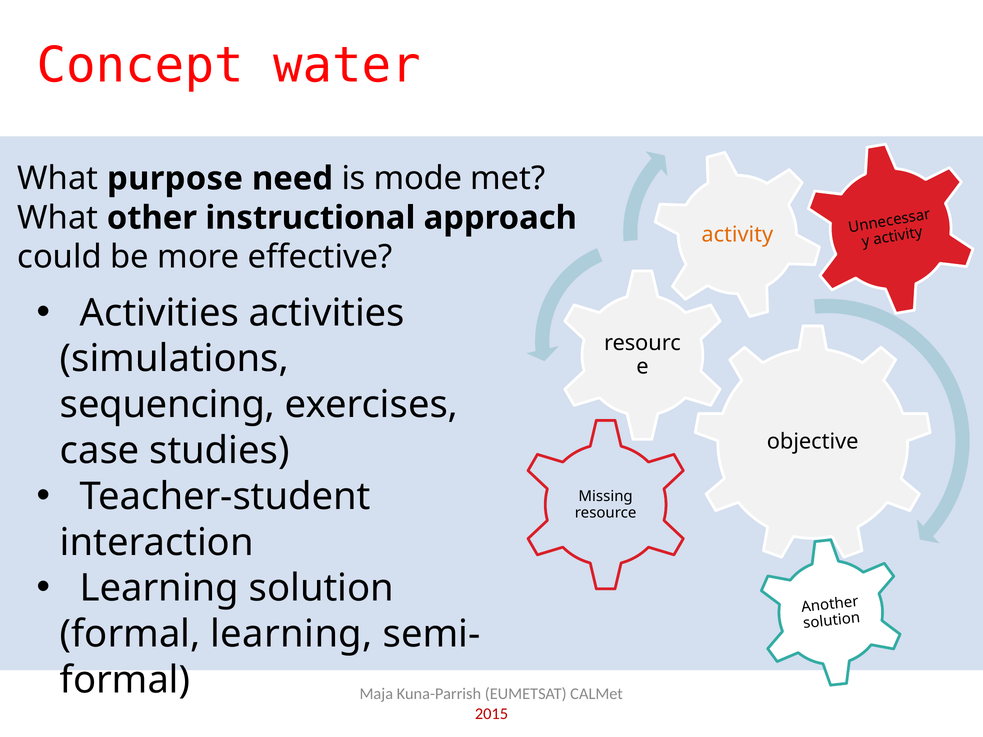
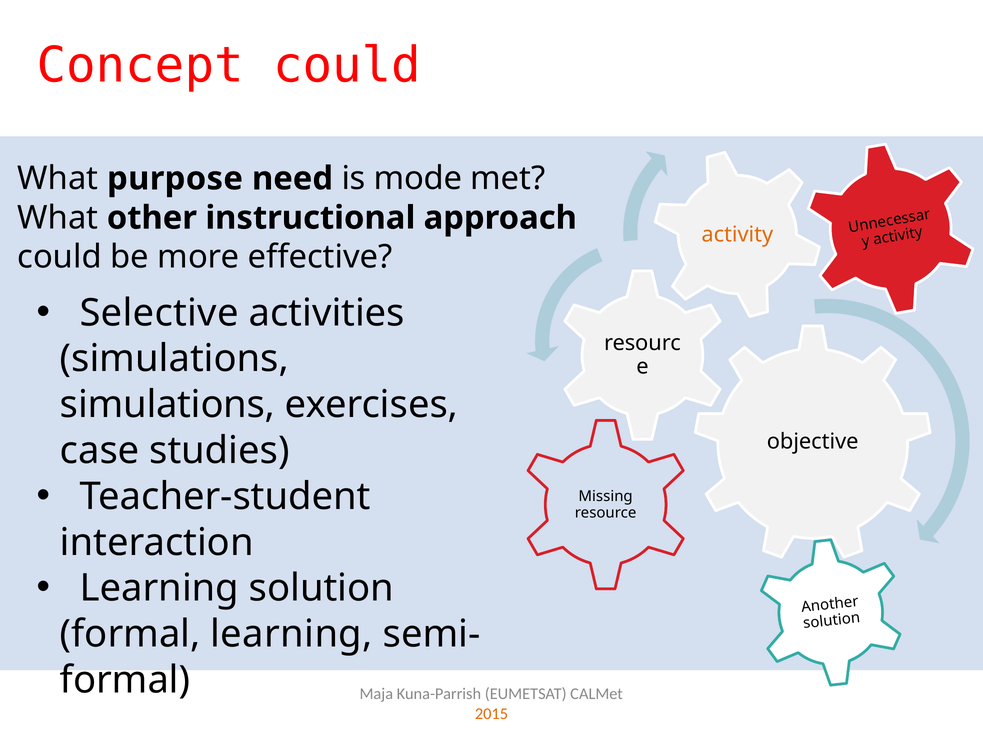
Concept water: water -> could (347, 66)
Activities: Activities -> Selective (159, 313)
sequencing: sequencing -> simulations (168, 405)
2015 colour: red -> orange (491, 714)
